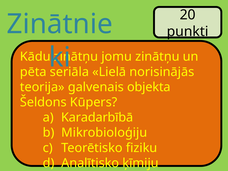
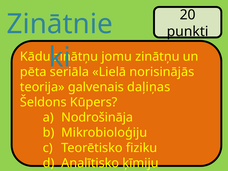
objekta: objekta -> daļiņas (149, 87)
Karadarbībā: Karadarbībā -> Nodrošināja (97, 117)
